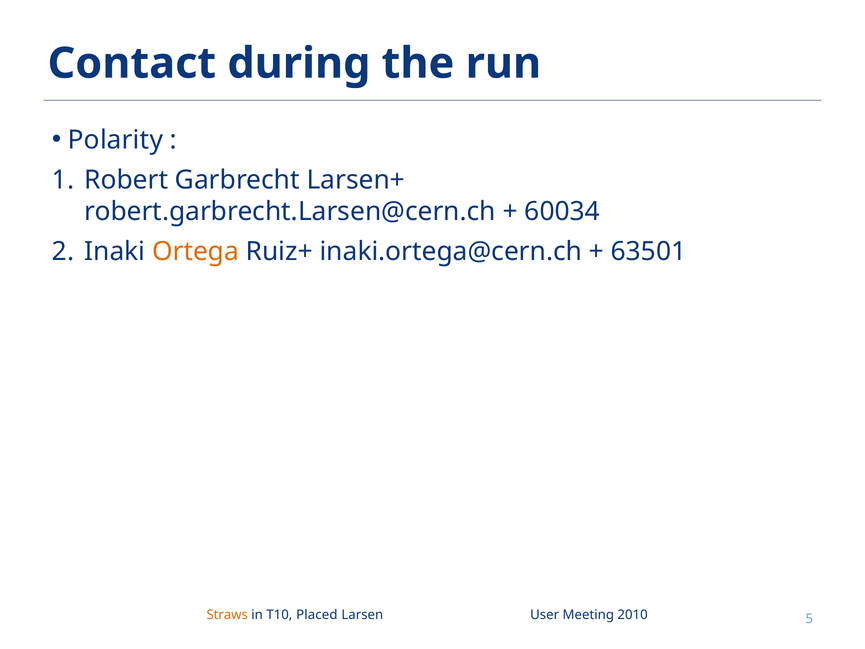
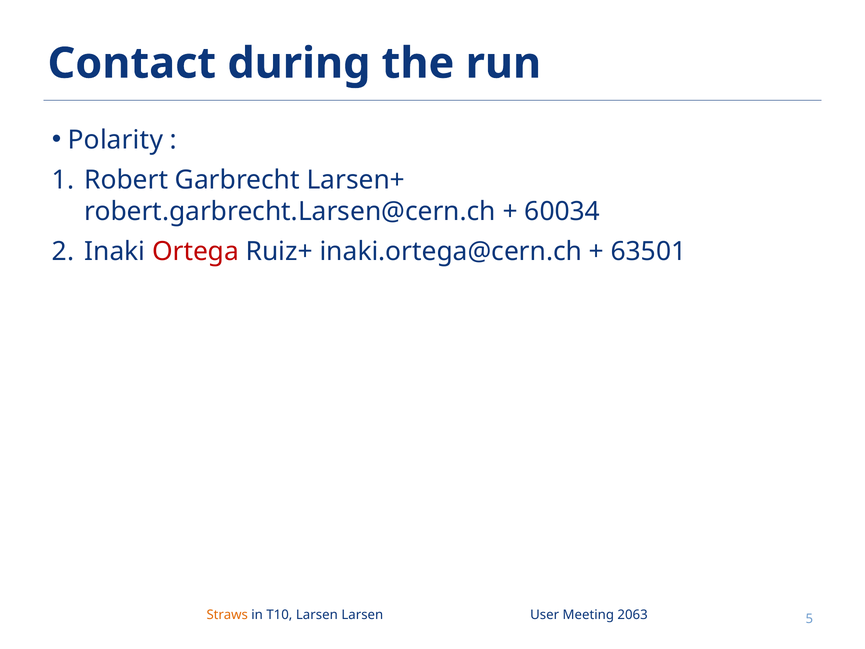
Ortega colour: orange -> red (196, 251)
T10 Placed: Placed -> Larsen (317, 614)
2010: 2010 -> 2063 (633, 614)
